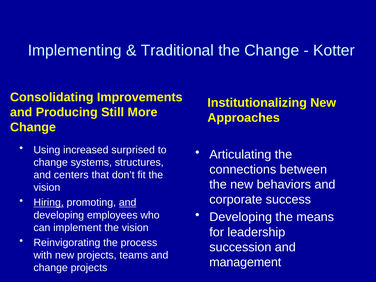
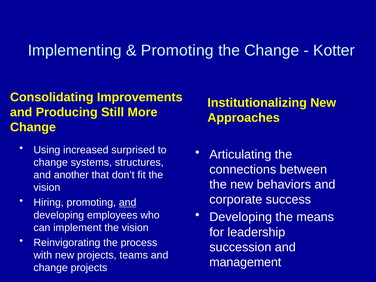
Traditional: Traditional -> Promoting (177, 51)
centers: centers -> another (71, 175)
Hiring underline: present -> none (49, 203)
